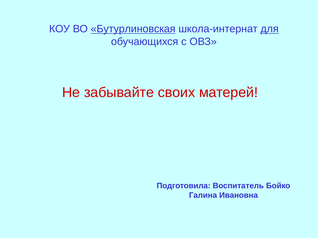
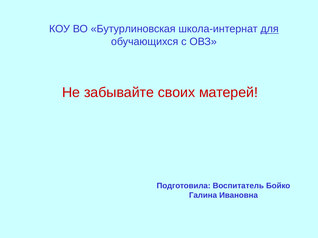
Бутурлиновская underline: present -> none (133, 29)
